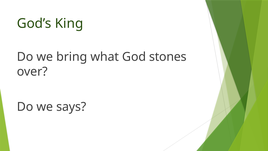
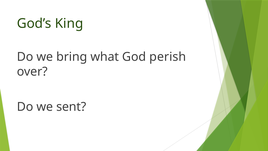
stones: stones -> perish (168, 57)
says: says -> sent (71, 107)
